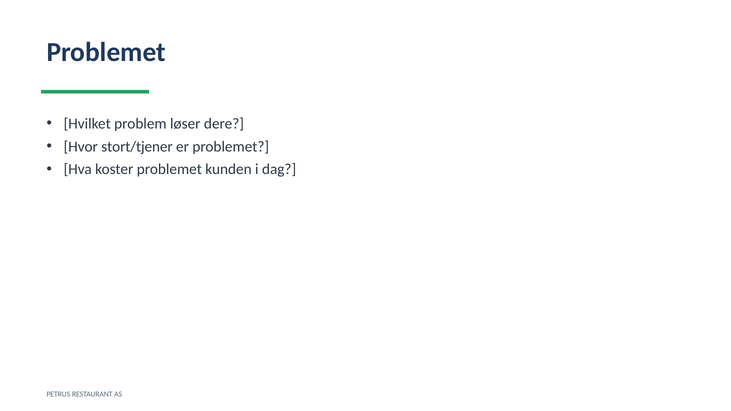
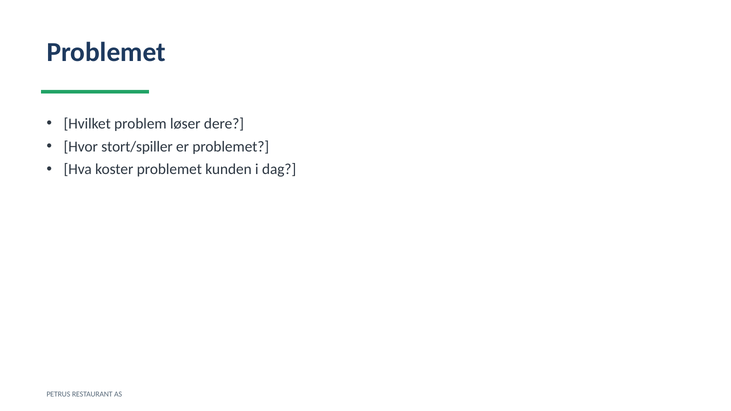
stort/tjener: stort/tjener -> stort/spiller (137, 147)
